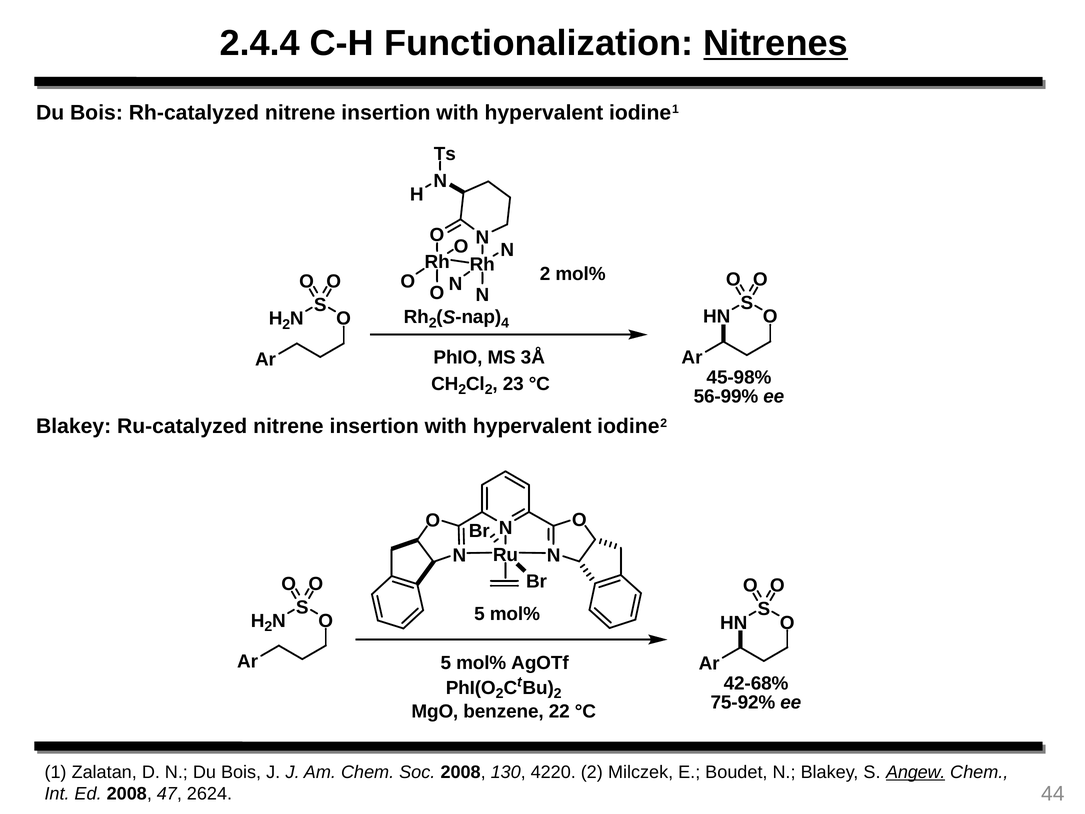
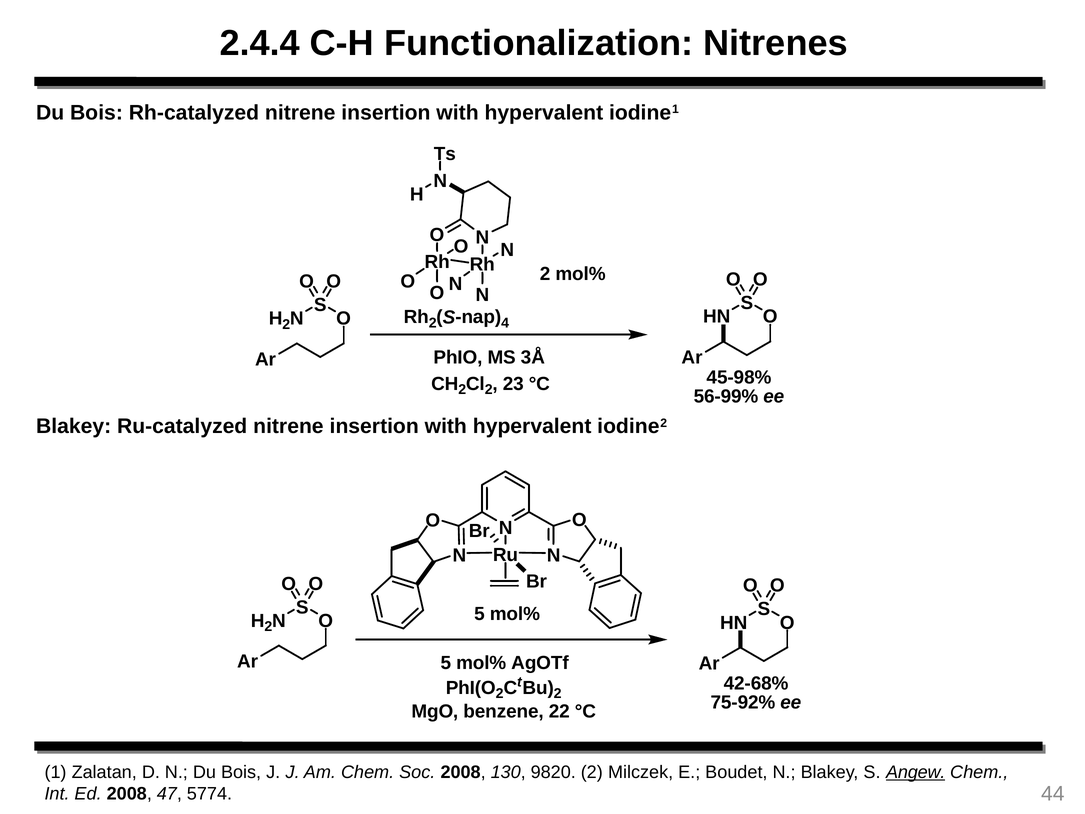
Nitrenes underline: present -> none (776, 43)
4220: 4220 -> 9820 (553, 772)
2624: 2624 -> 5774 (209, 794)
